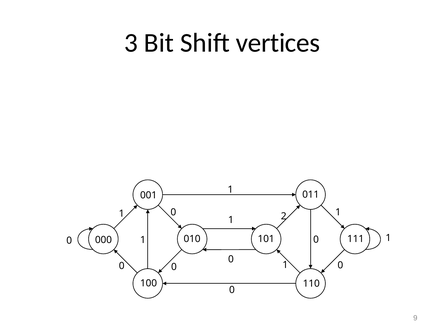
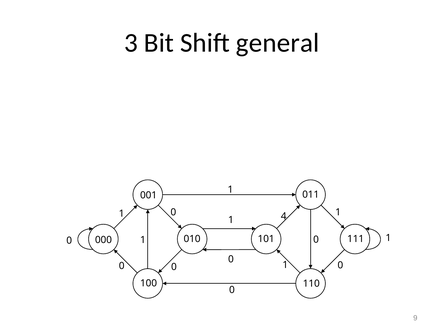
vertices: vertices -> general (278, 43)
2: 2 -> 4 (284, 216)
